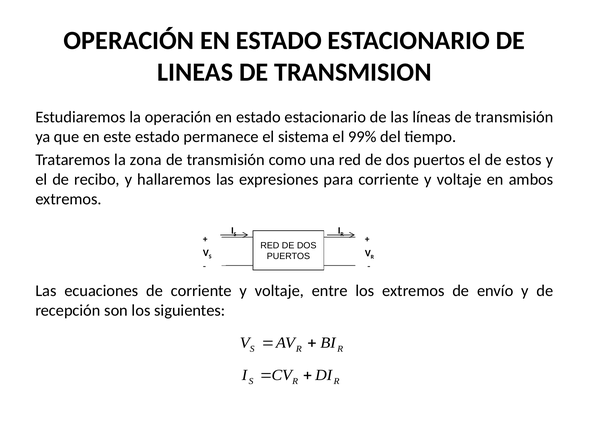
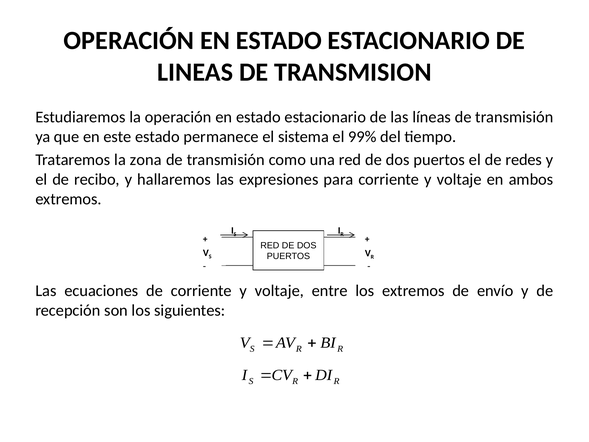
estos: estos -> redes (524, 160)
